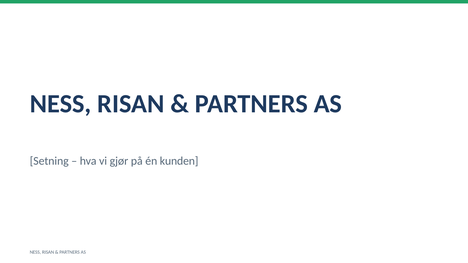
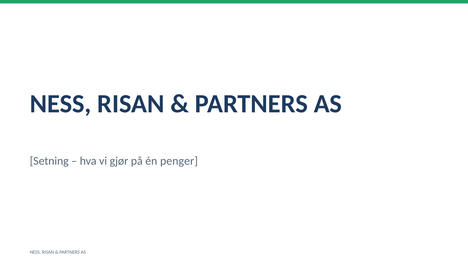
kunden: kunden -> penger (179, 161)
